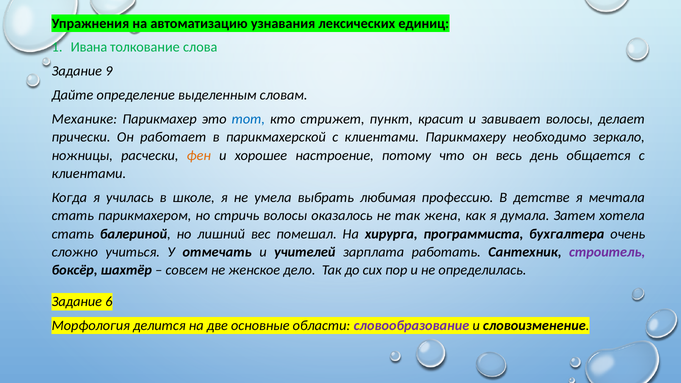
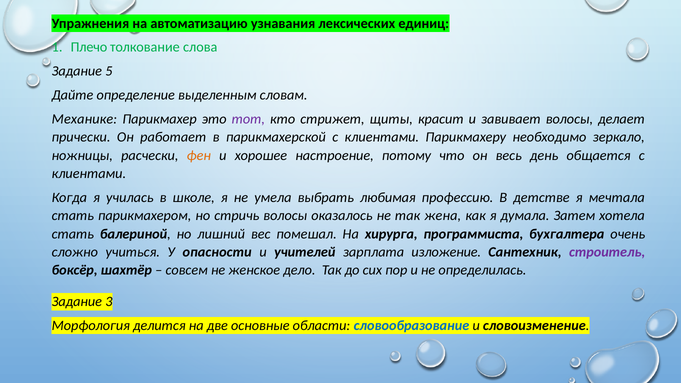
Ивана: Ивана -> Плечо (89, 47)
9: 9 -> 5 (109, 71)
тот colour: blue -> purple (248, 119)
пункт: пункт -> щиты (391, 119)
отмечать: отмечать -> опасности (217, 252)
работать: работать -> изложение (446, 252)
6: 6 -> 3 (109, 302)
словообразование colour: purple -> blue (411, 326)
